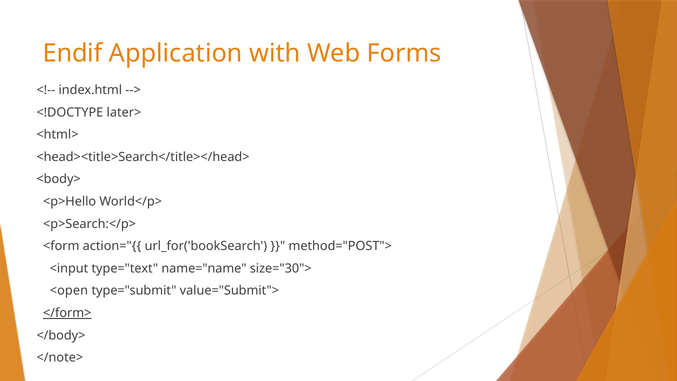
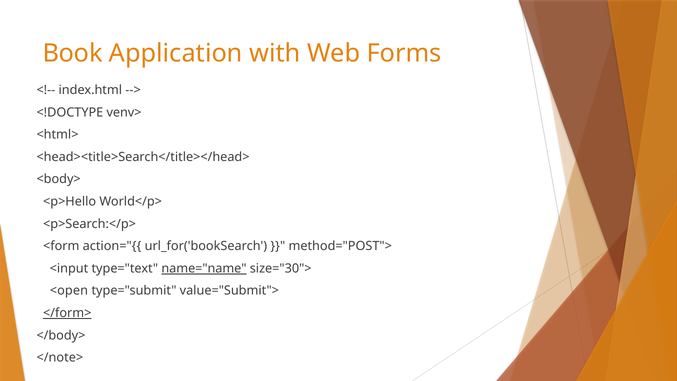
Endif: Endif -> Book (73, 53)
later>: later> -> venv> (124, 112)
name="name underline: none -> present (204, 268)
